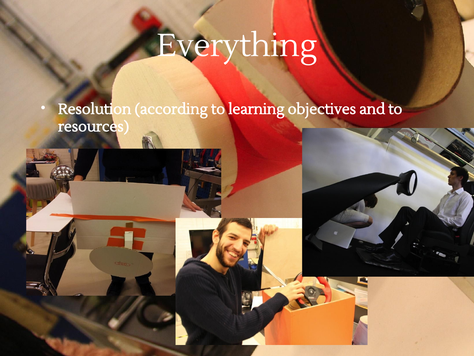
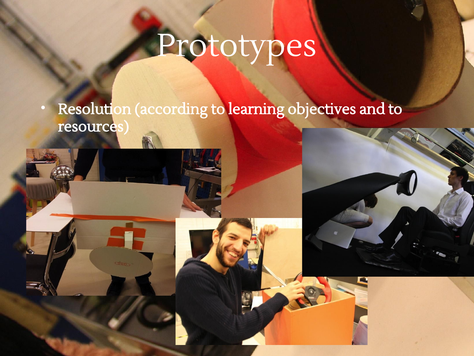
Everything: Everything -> Prototypes (237, 46)
